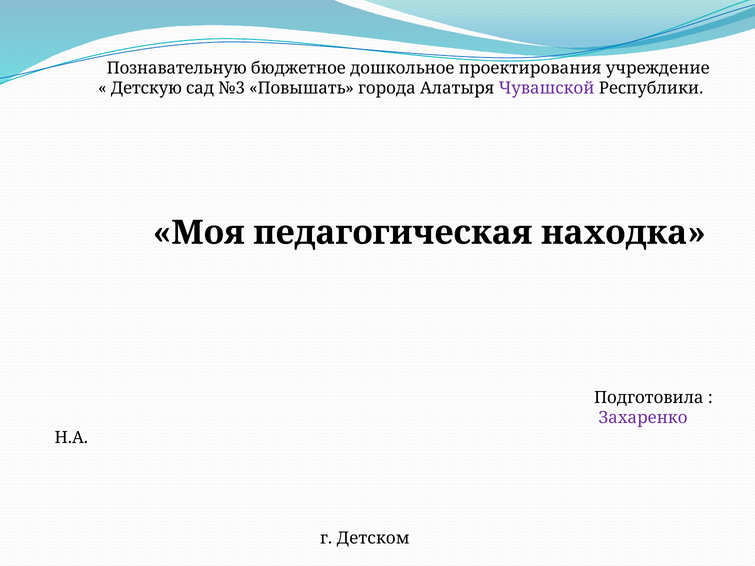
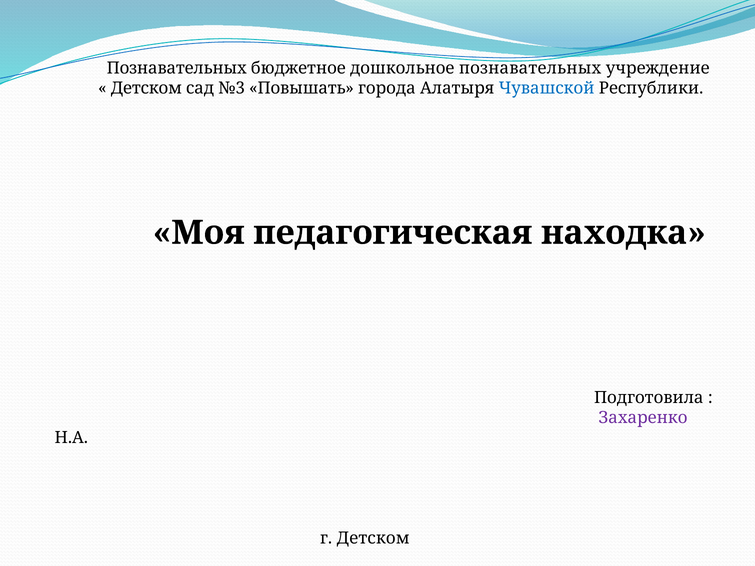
Познавательную: Познавательную -> Познавательных (177, 68)
дошкольное проектирования: проектирования -> познавательных (530, 68)
Детскую: Детскую -> Детском (146, 88)
Чувашской colour: purple -> blue (547, 88)
